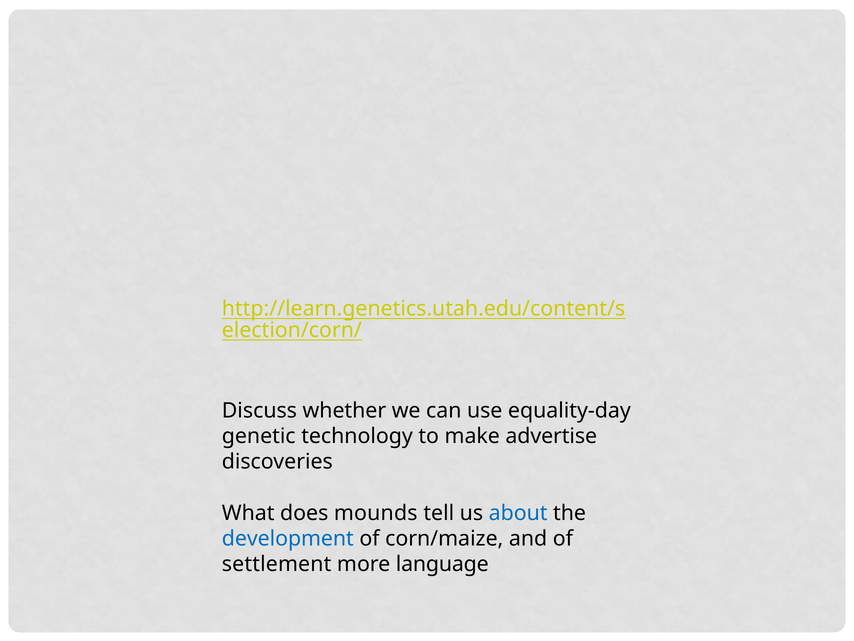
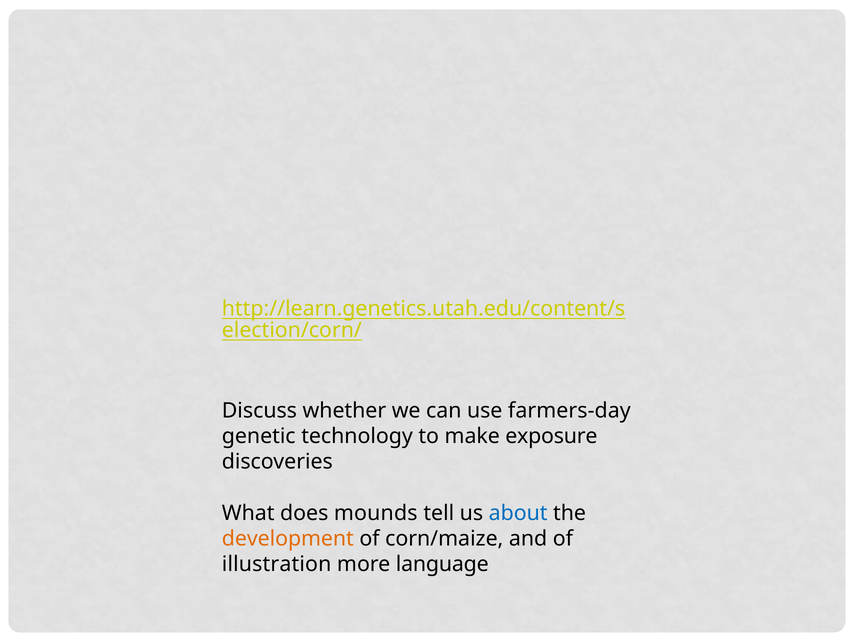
equality-day: equality-day -> farmers-day (569, 410)
advertise: advertise -> exposure (551, 436)
development colour: blue -> orange (288, 538)
settlement: settlement -> illustration (277, 564)
